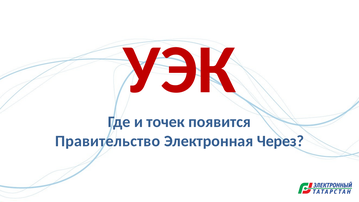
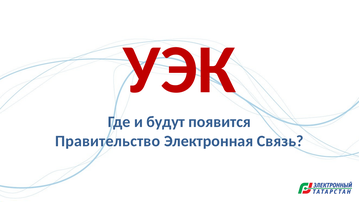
точек: точек -> будут (166, 122)
Через: Через -> Связь (280, 141)
